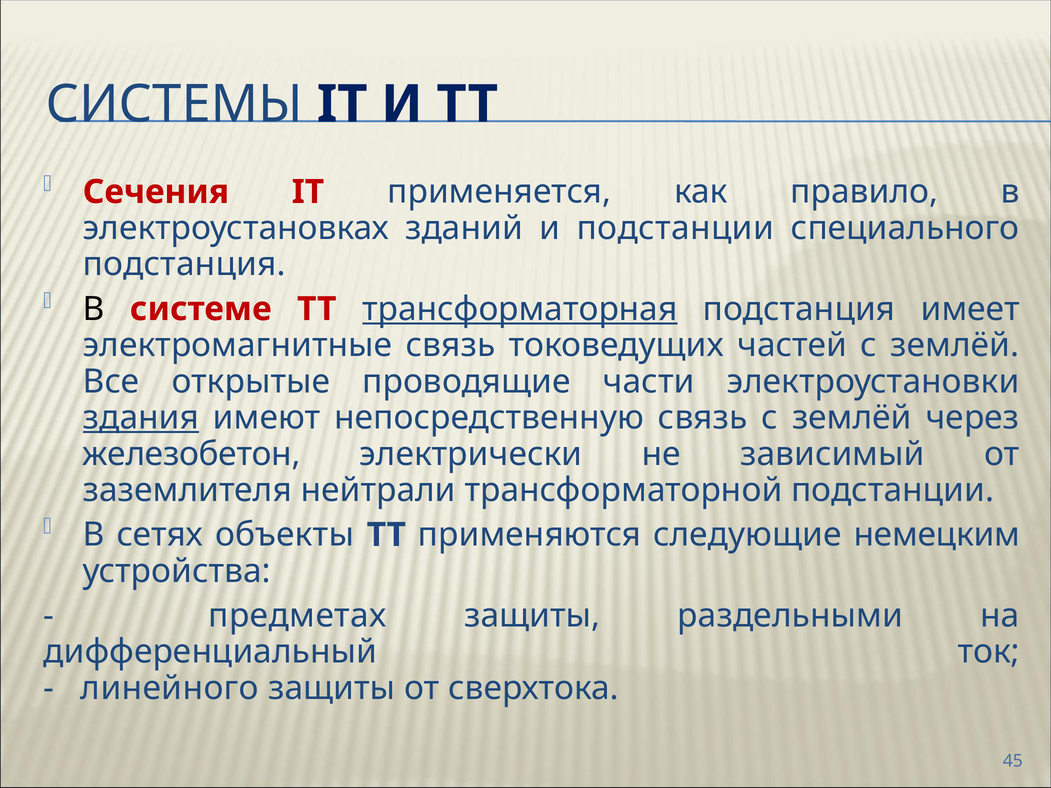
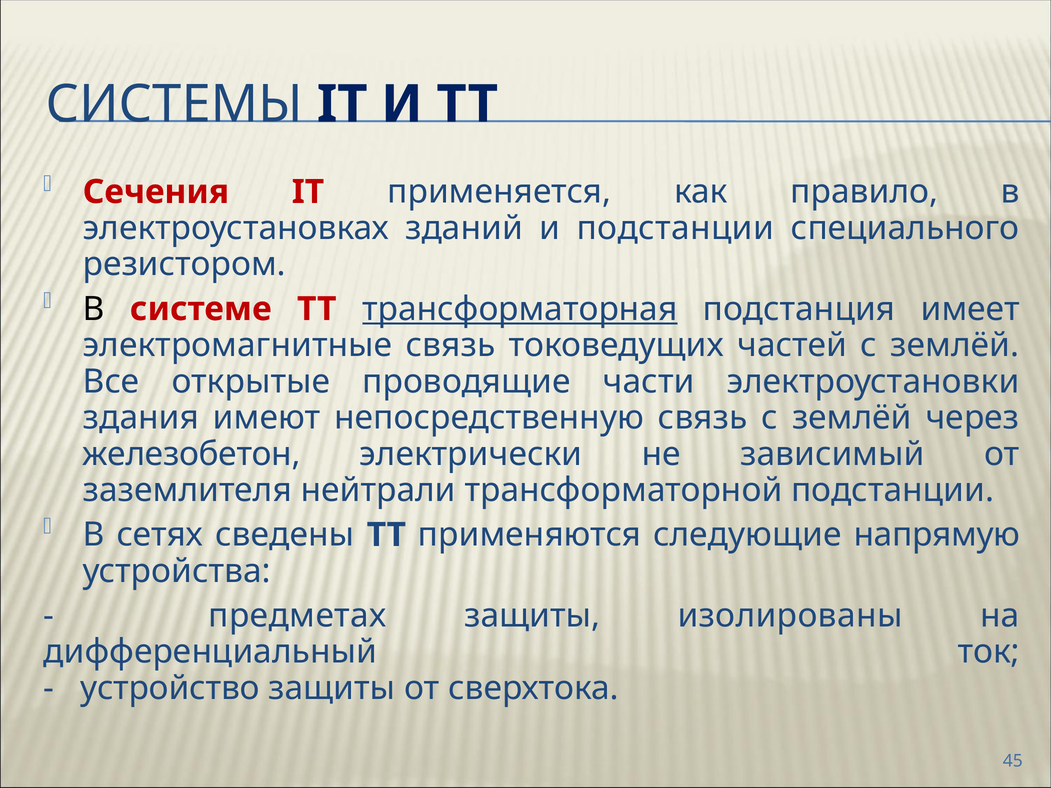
подстанция: подстанция -> резистором (184, 264)
здания underline: present -> none (141, 418)
объекты: объекты -> сведены (285, 535)
немецким: немецким -> напрямую (937, 535)
раздельными: раздельными -> изолированы (790, 616)
линейного: линейного -> устройство (170, 688)
